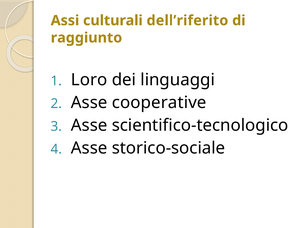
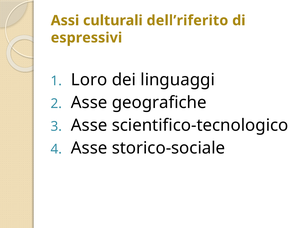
raggiunto: raggiunto -> espressivi (86, 38)
cooperative: cooperative -> geografiche (159, 103)
